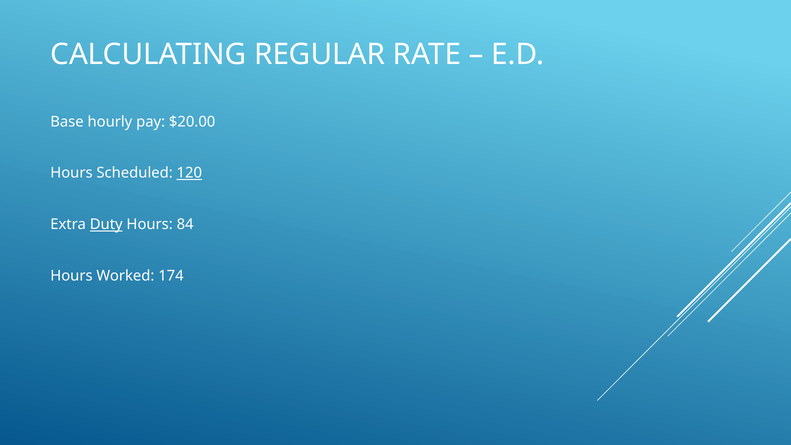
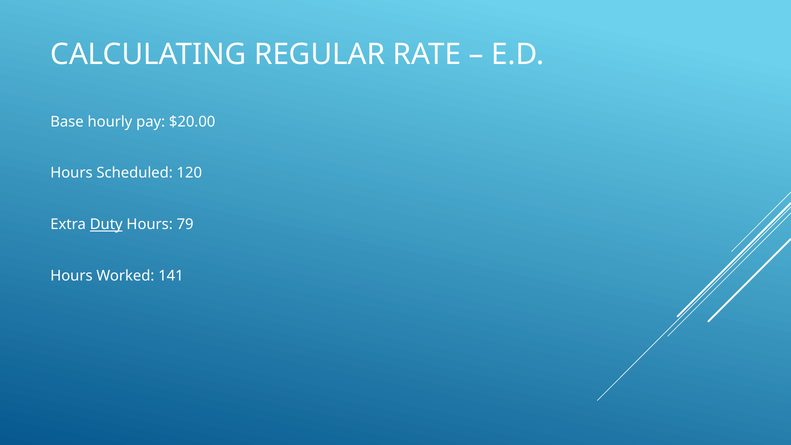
120 underline: present -> none (189, 173)
84: 84 -> 79 (185, 224)
174: 174 -> 141 (171, 276)
